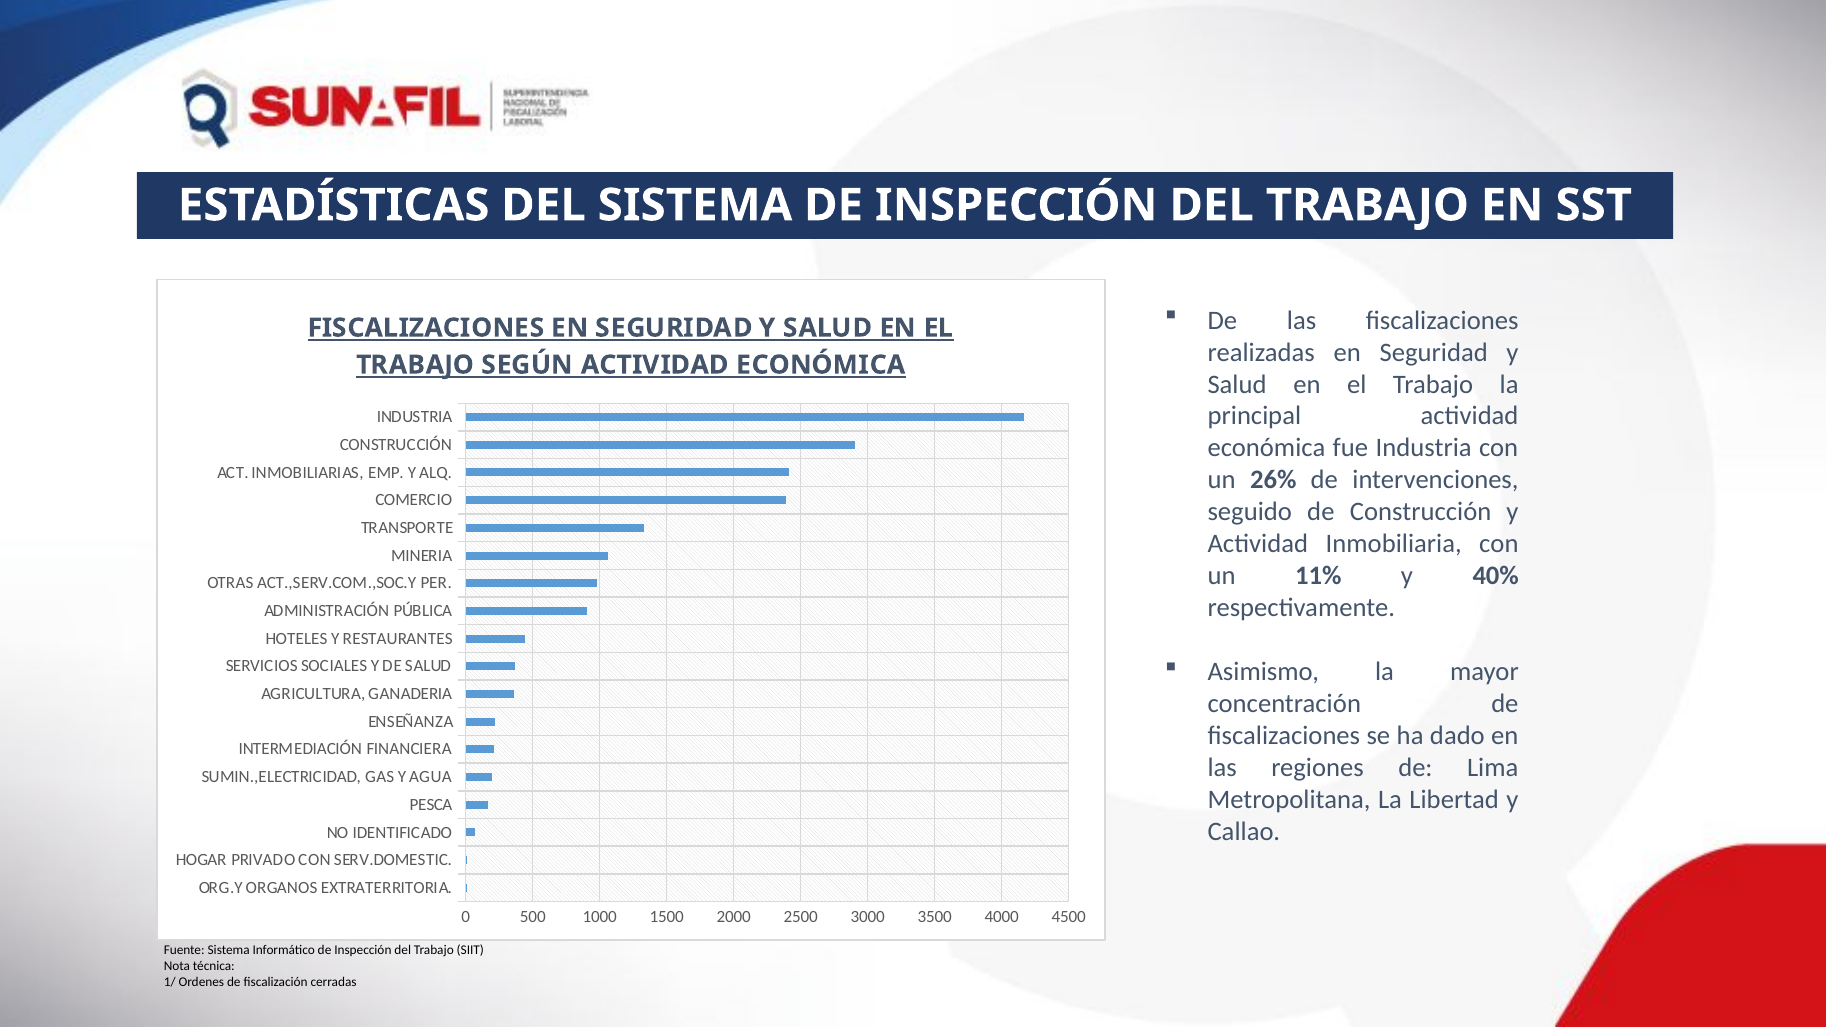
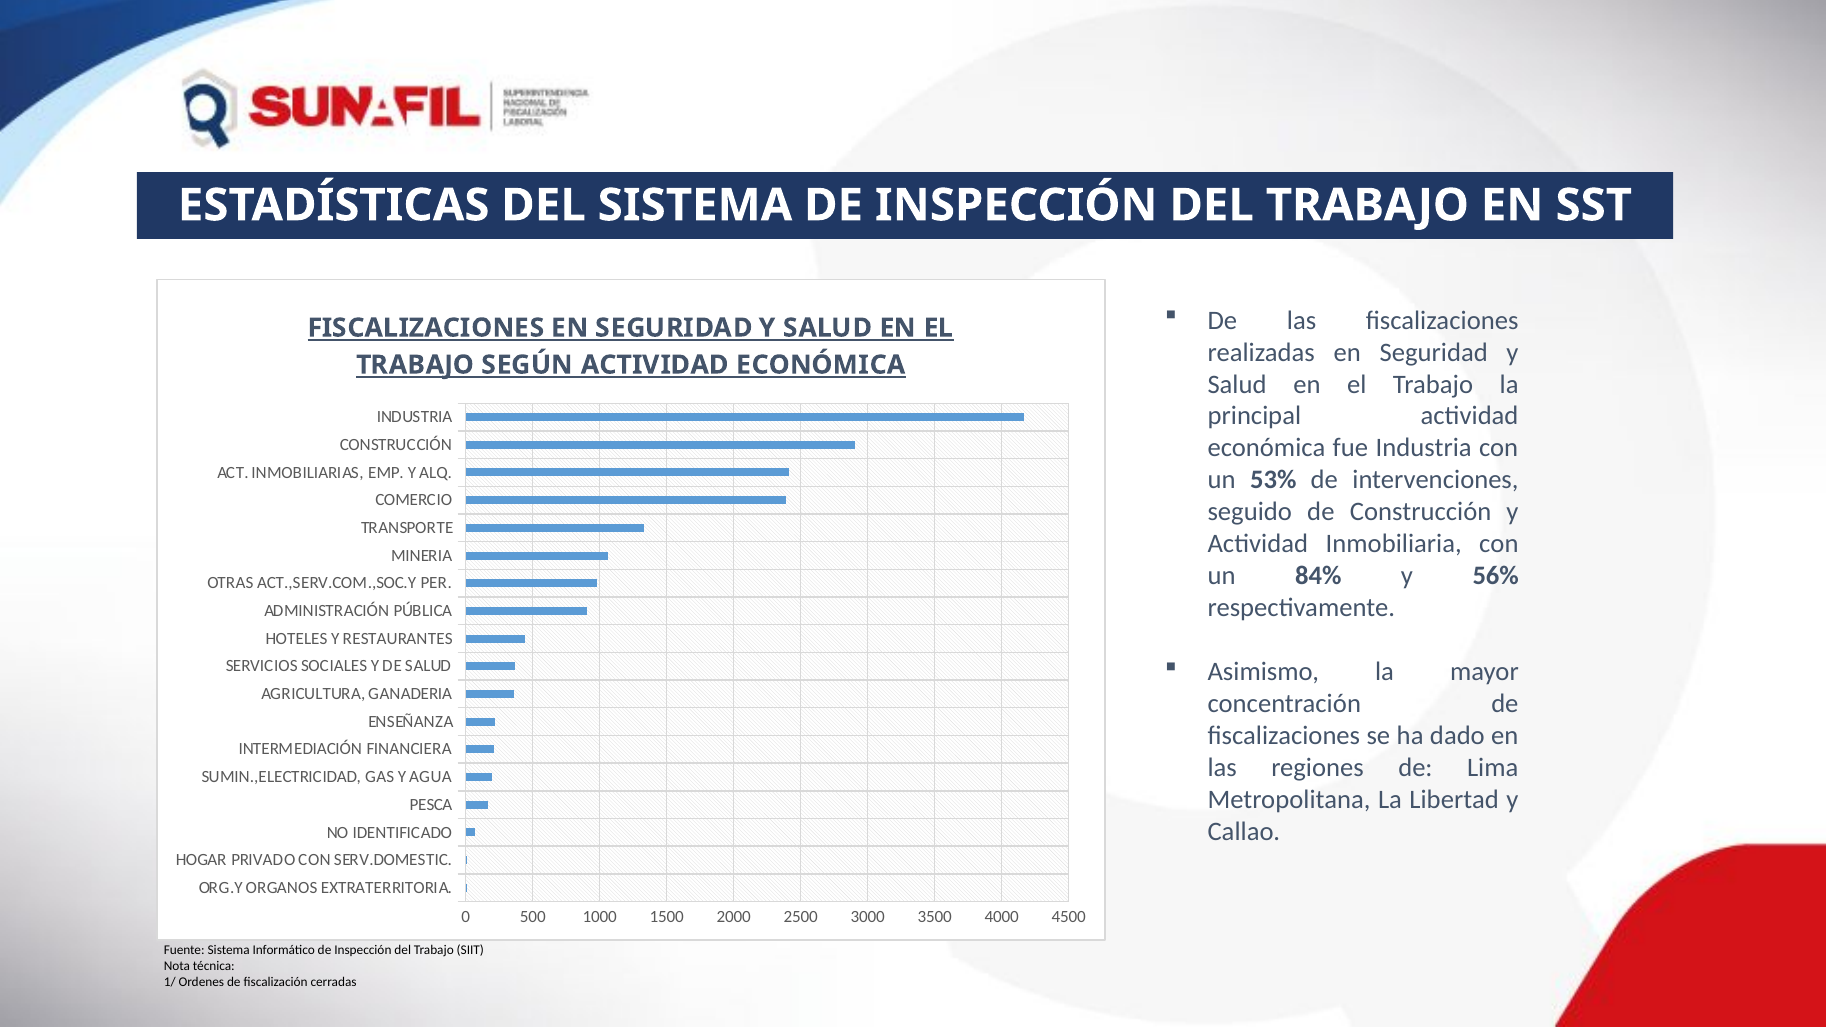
26%: 26% -> 53% (1273, 480)
11%: 11% -> 84% (1318, 576)
40%: 40% -> 56% (1496, 576)
